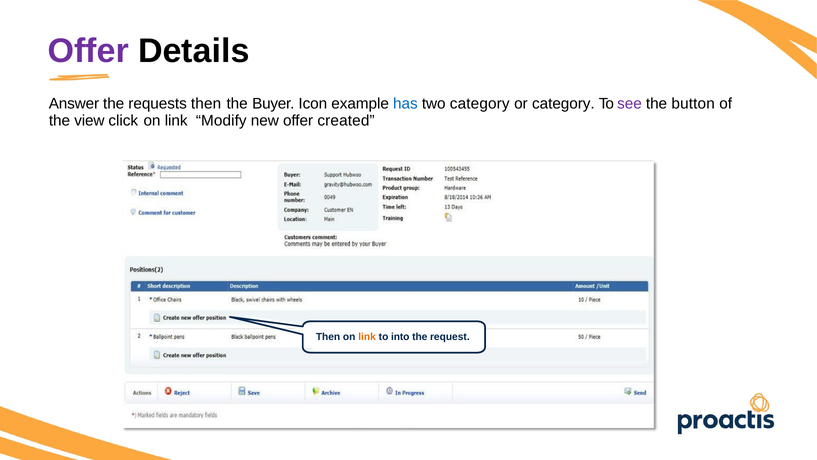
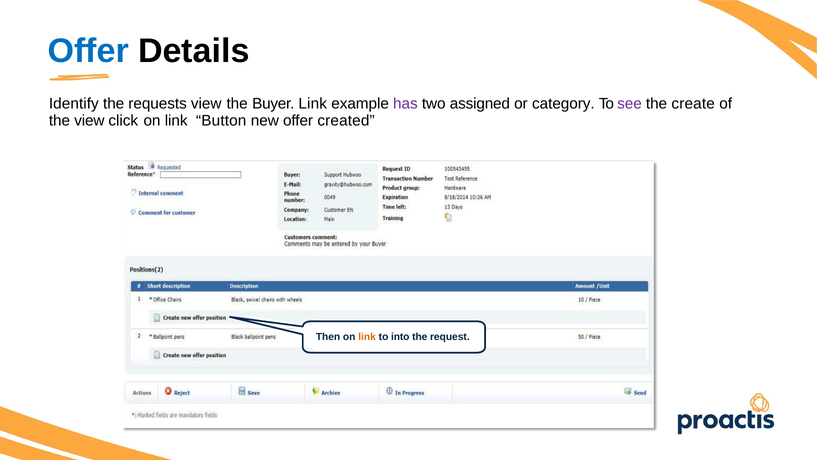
Offer colour: purple -> blue (88, 51)
Answer: Answer -> Identify (74, 104)
requests then: then -> view (206, 104)
Buyer Icon: Icon -> Link (313, 104)
has colour: blue -> purple (405, 104)
two category: category -> assigned (480, 104)
button: button -> create (693, 104)
Modify: Modify -> Button (221, 120)
